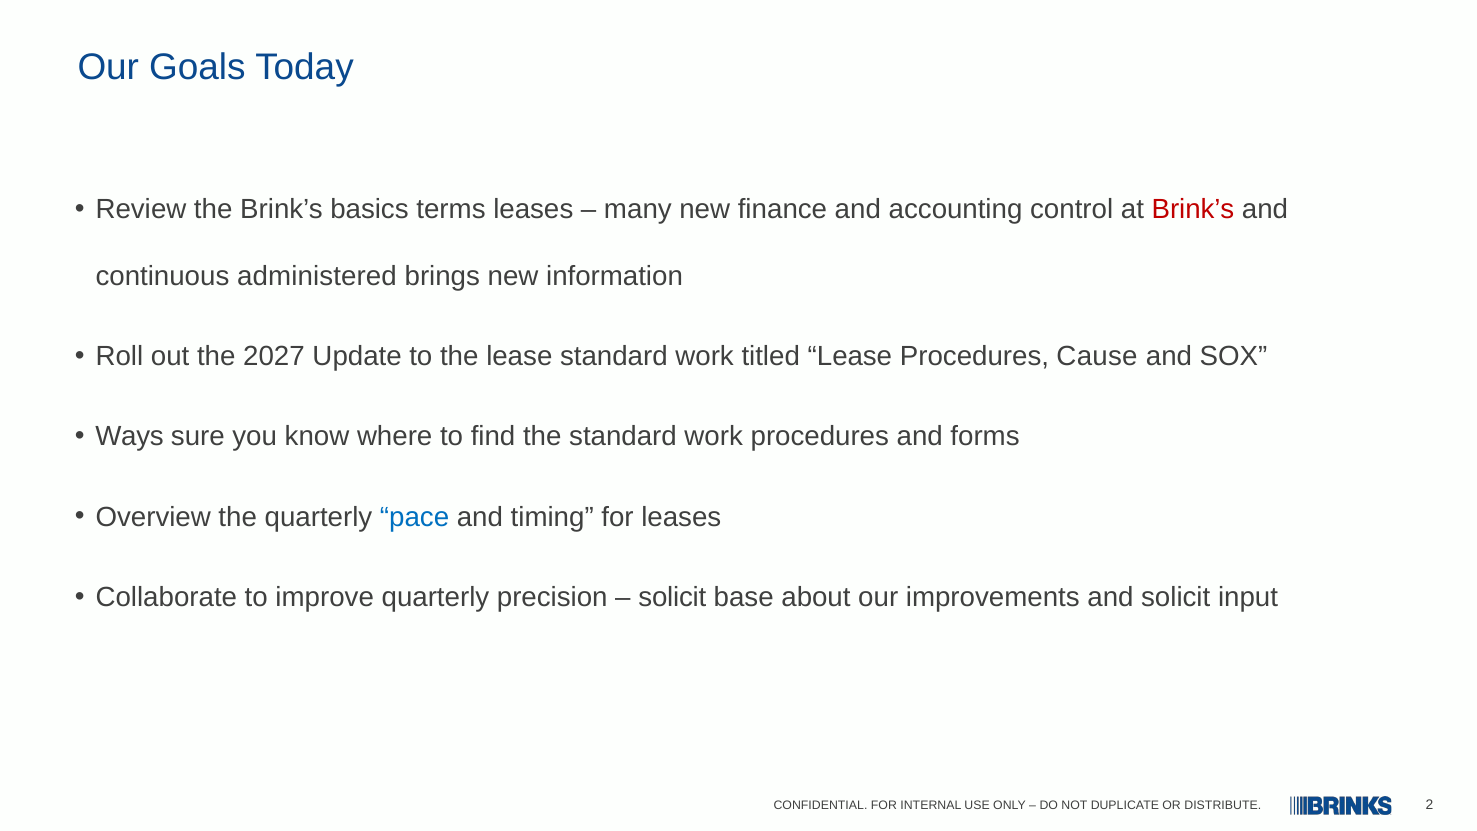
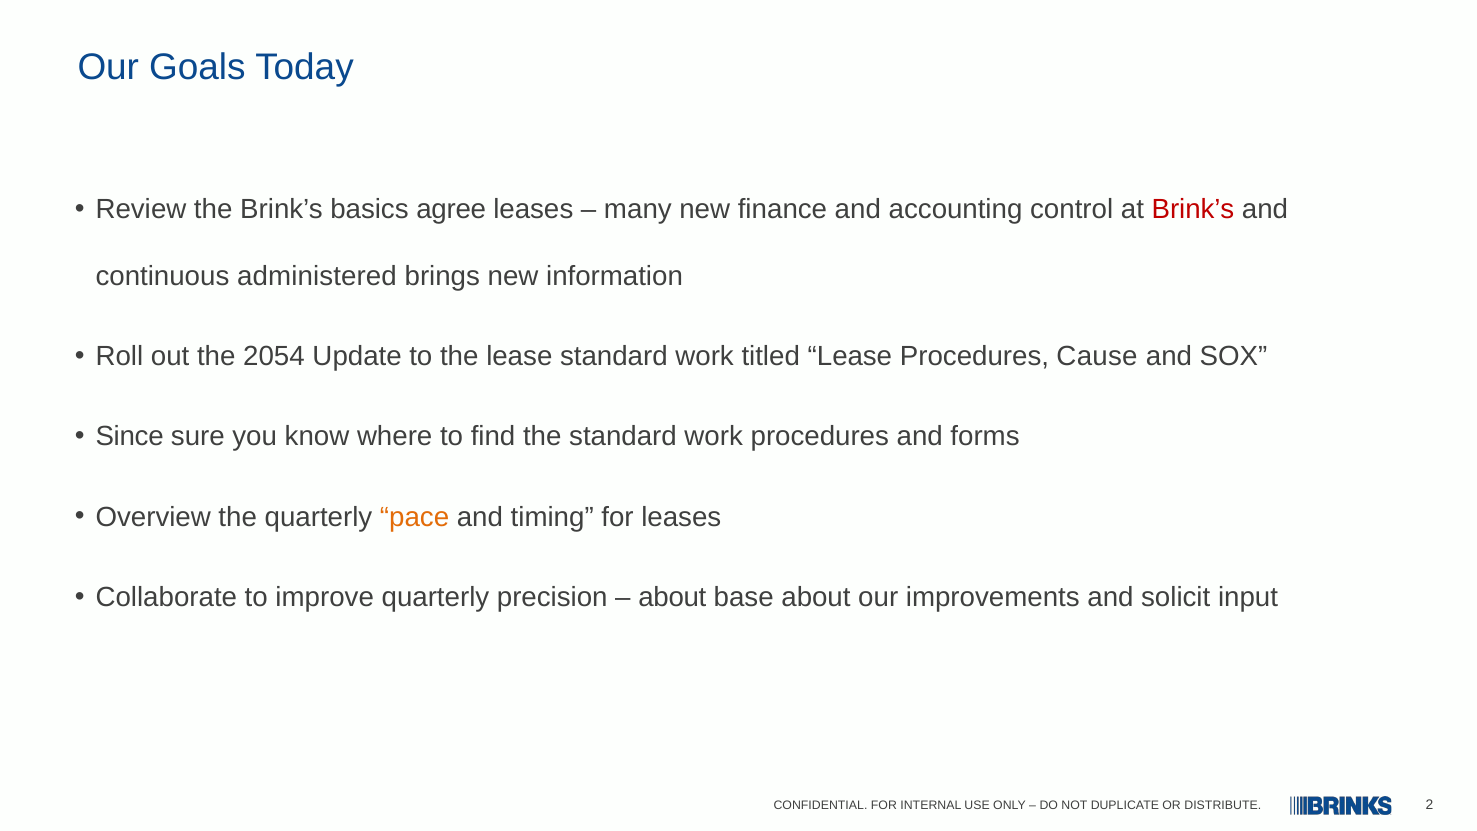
terms: terms -> agree (451, 209)
2027: 2027 -> 2054 (274, 356)
Ways: Ways -> Since (130, 437)
pace colour: blue -> orange (415, 517)
solicit: solicit -> about (672, 597)
